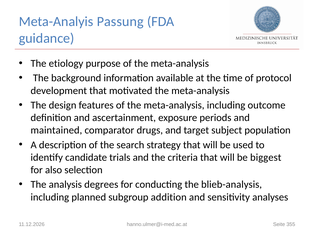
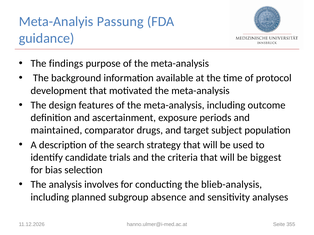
etiology: etiology -> findings (66, 64)
also: also -> bias (54, 170)
degrees: degrees -> involves (101, 185)
addition: addition -> absence (169, 197)
